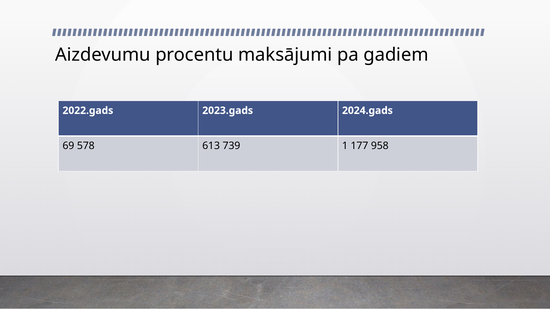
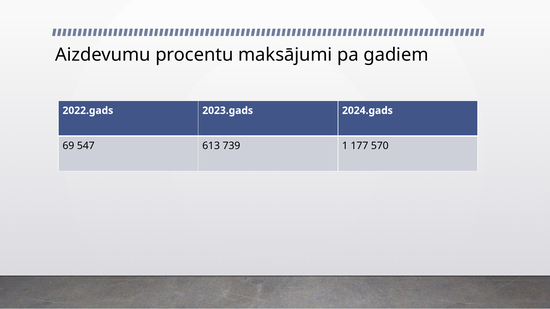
578: 578 -> 547 (86, 146)
958: 958 -> 570 (380, 146)
